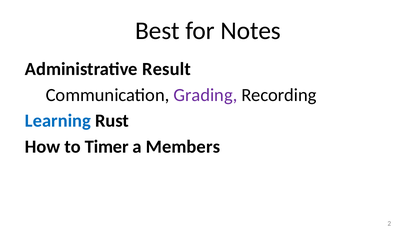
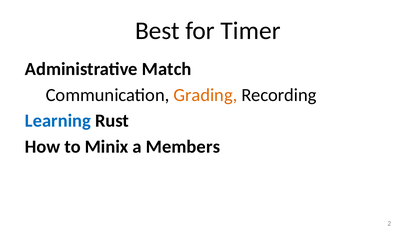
Notes: Notes -> Timer (251, 31)
Result: Result -> Match (167, 69)
Grading colour: purple -> orange (205, 95)
Timer: Timer -> Minix (107, 147)
